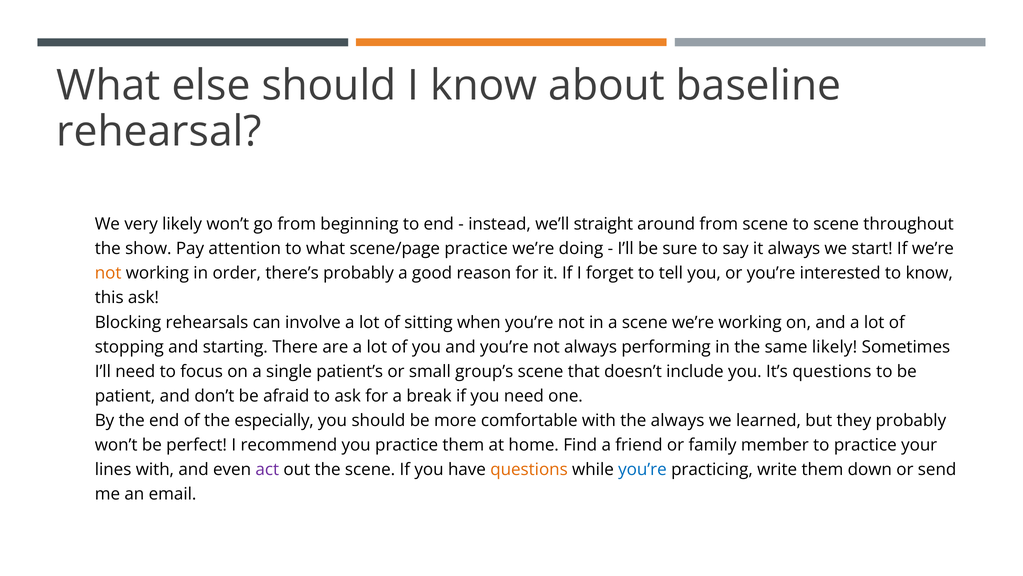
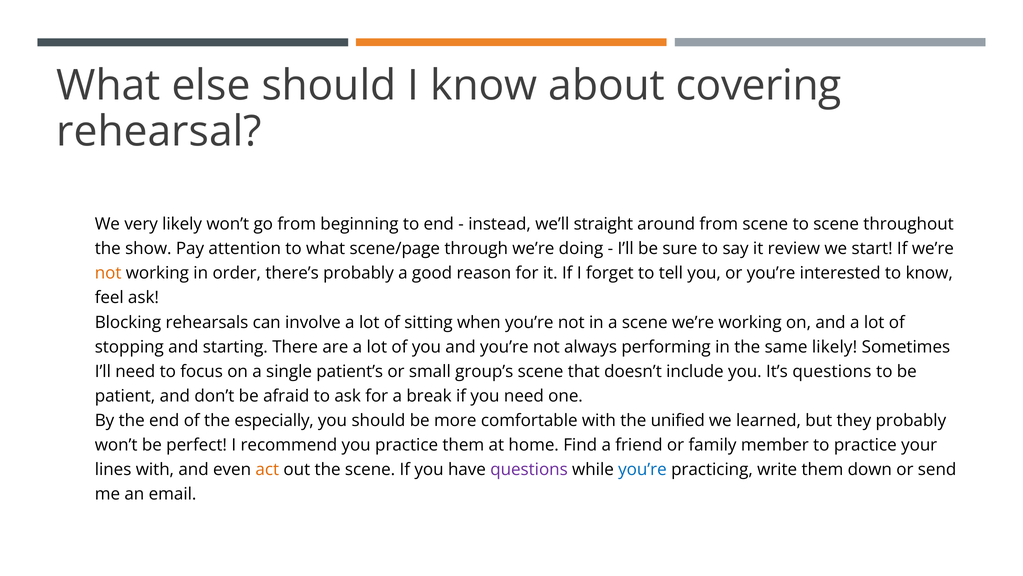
baseline: baseline -> covering (759, 85)
scene/page practice: practice -> through (476, 248)
it always: always -> review (794, 248)
this: this -> feel (109, 298)
the always: always -> unified (678, 420)
act colour: purple -> orange (267, 469)
questions colour: orange -> purple (529, 469)
